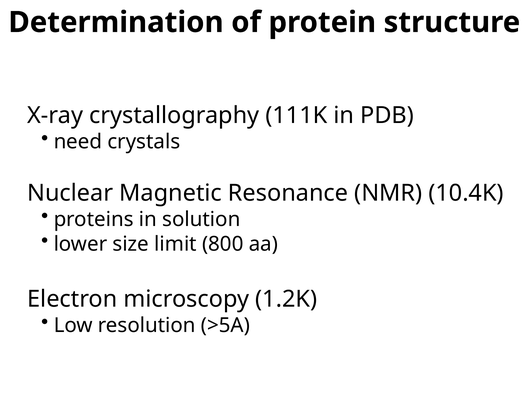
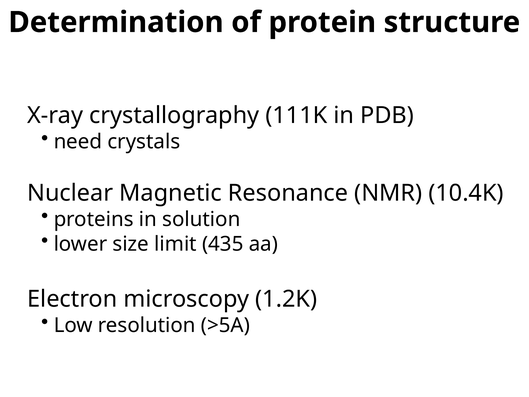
800: 800 -> 435 (223, 244)
